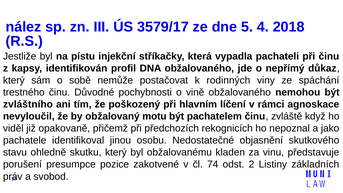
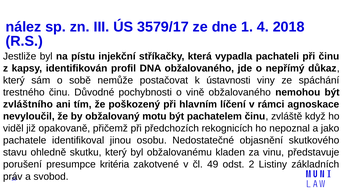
5: 5 -> 1 (247, 27)
rodinných: rodinných -> ústavnosti (228, 80)
pozice: pozice -> kritéria (115, 164)
74: 74 -> 49 (213, 164)
